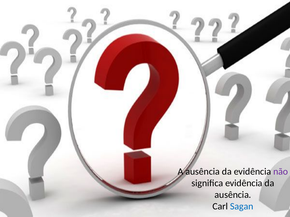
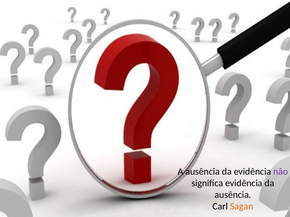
Sagan colour: blue -> orange (242, 207)
